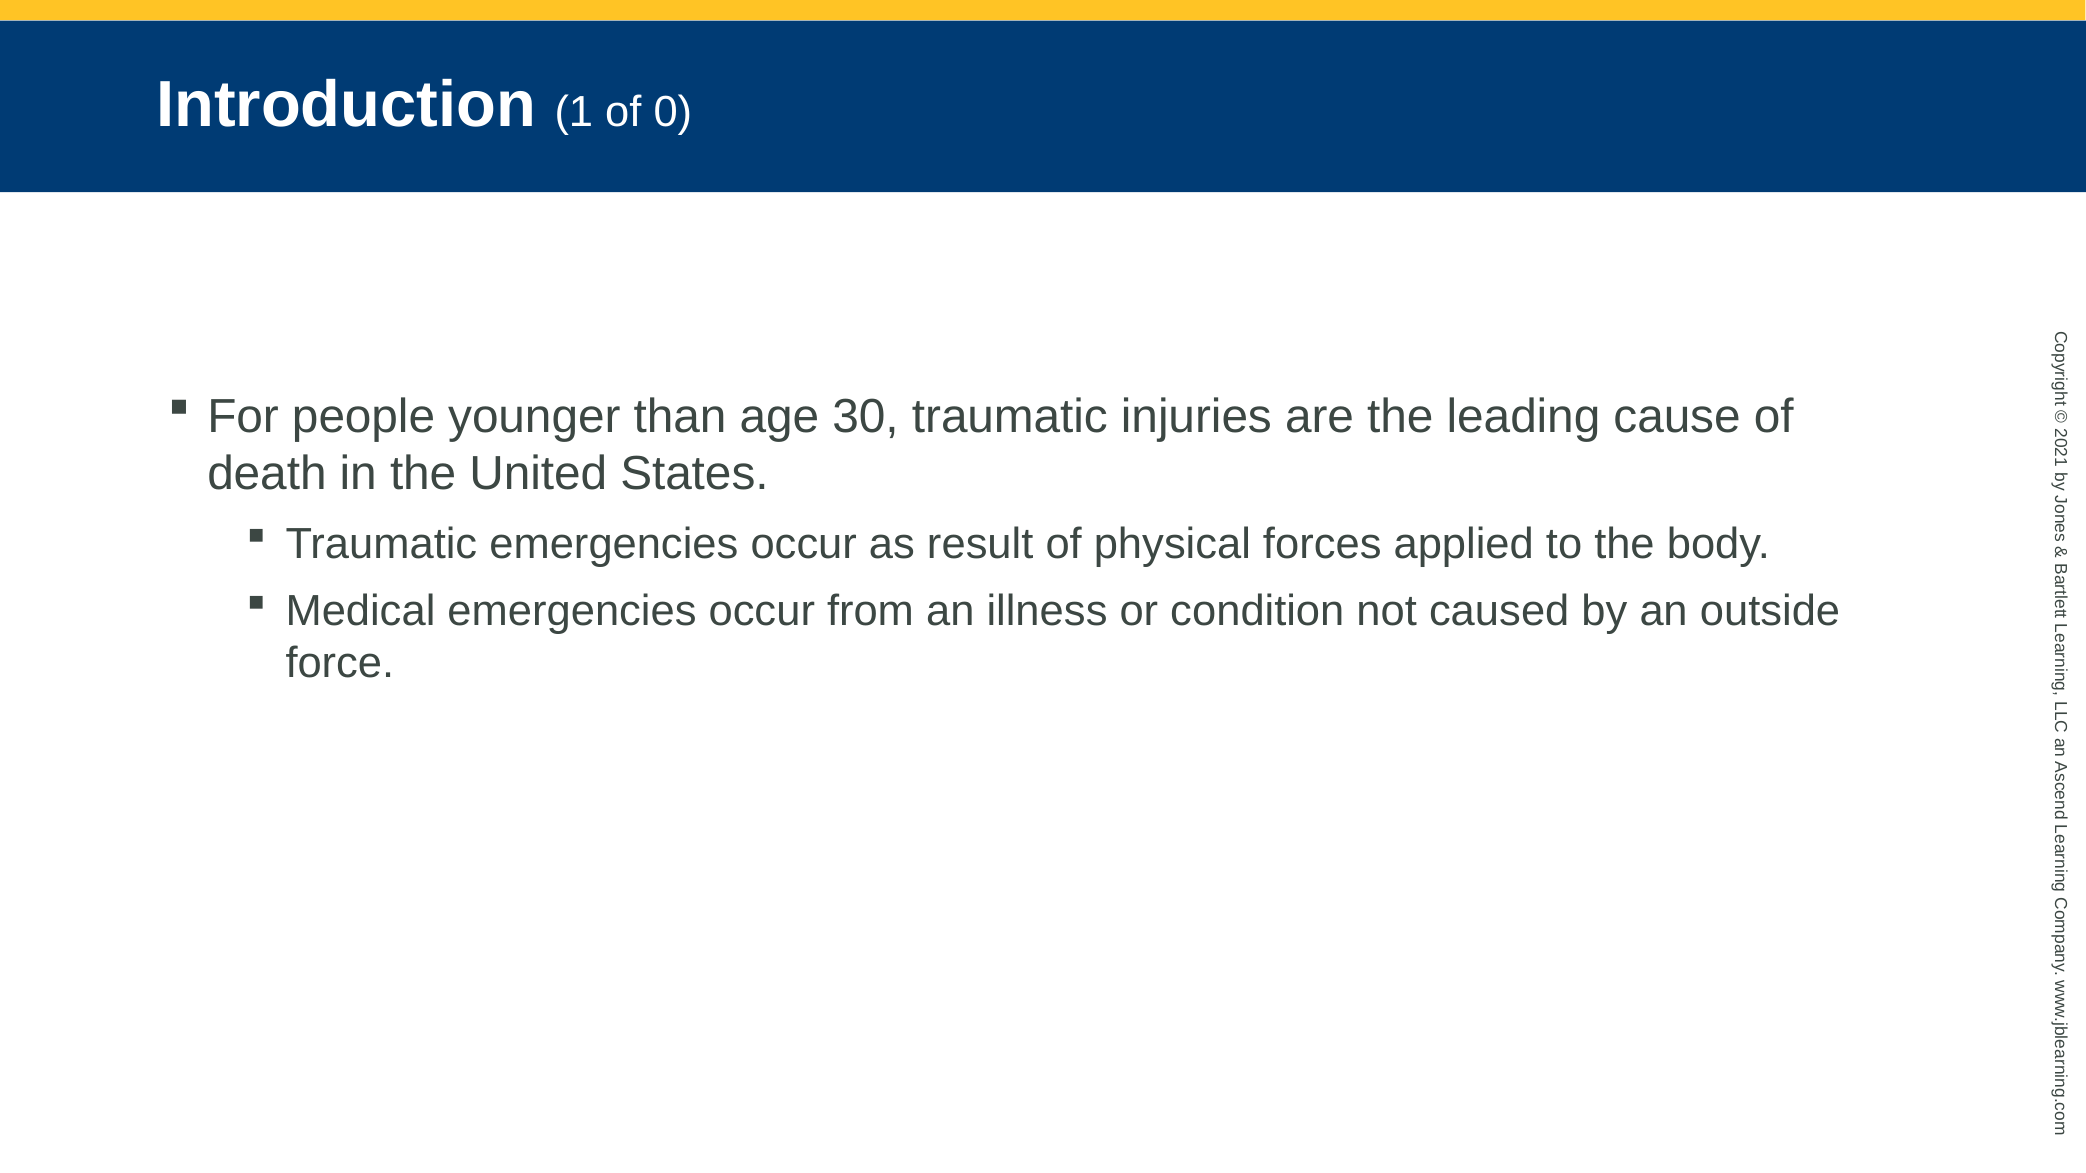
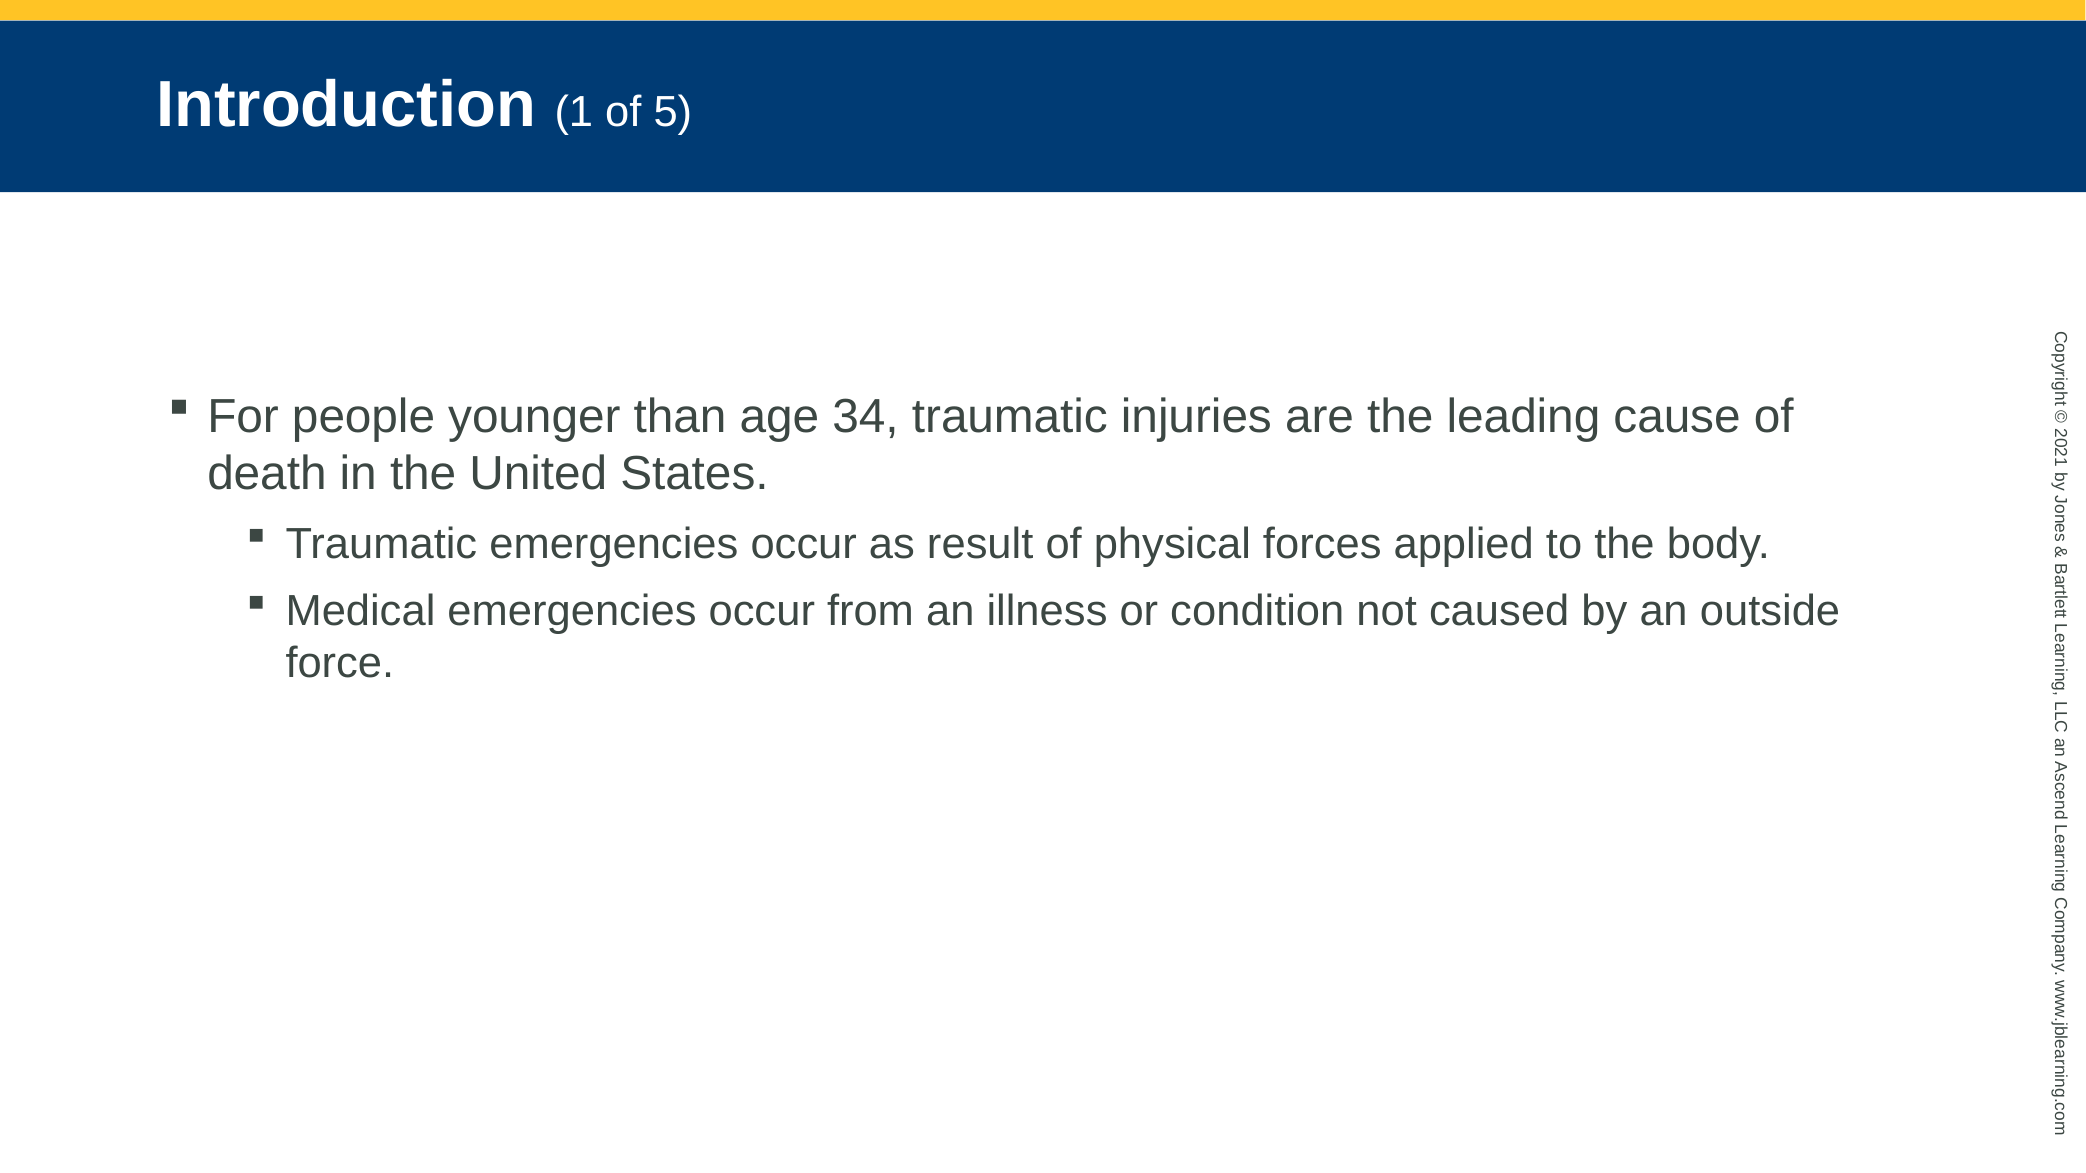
of 0: 0 -> 5 (673, 112)
30: 30 -> 34 (866, 417)
